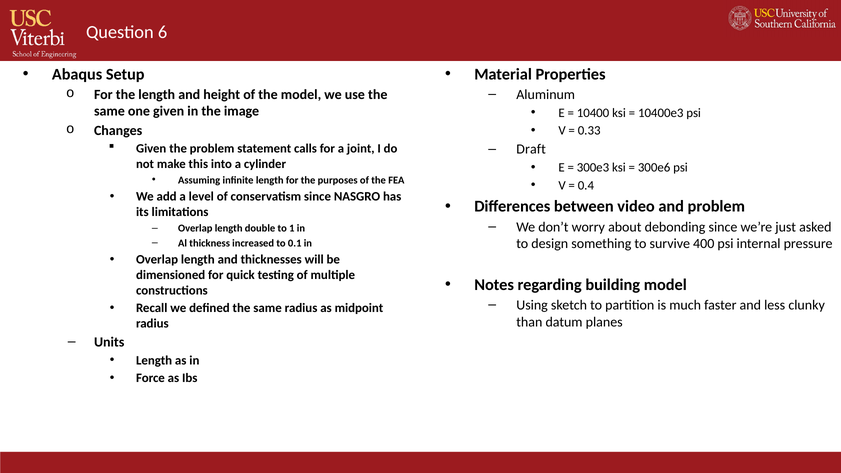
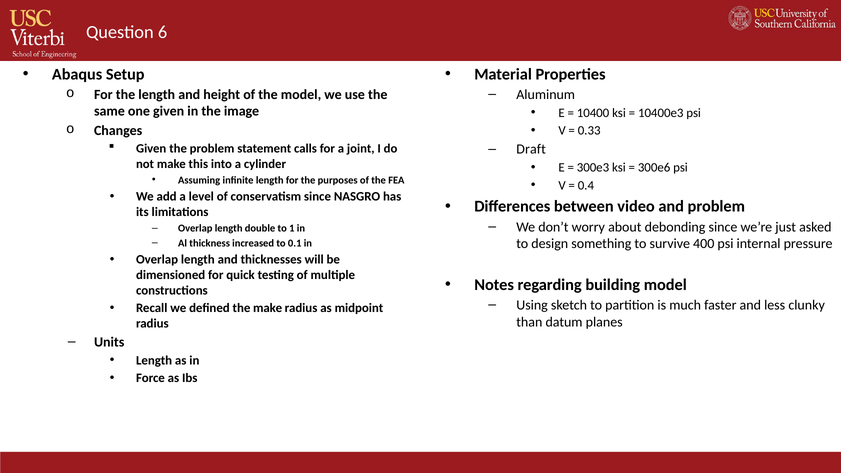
defined the same: same -> make (268, 308)
